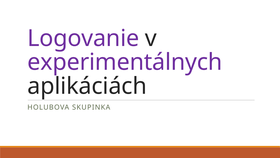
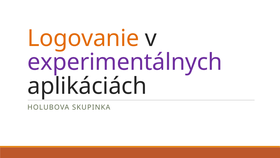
Logovanie colour: purple -> orange (83, 38)
